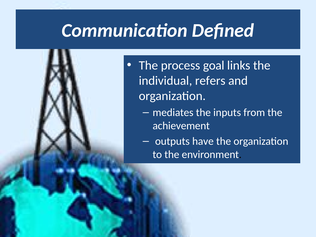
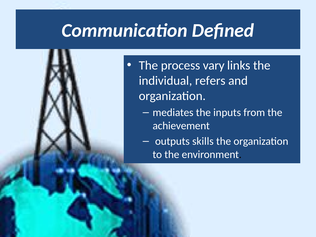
goal: goal -> vary (214, 65)
have: have -> skills (203, 141)
